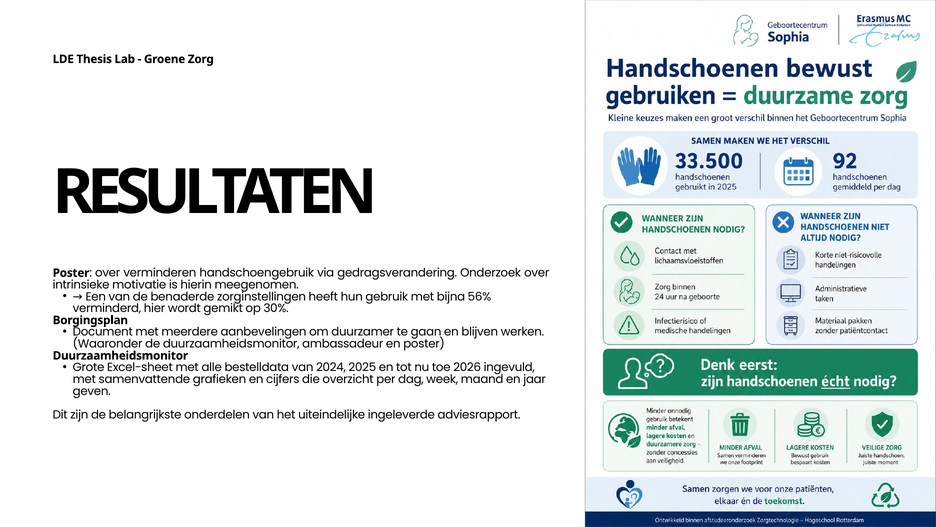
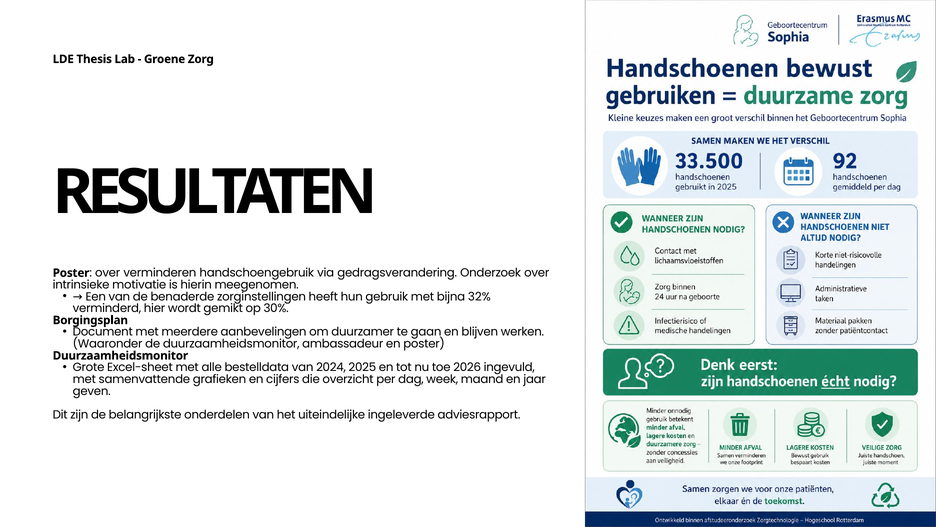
56%: 56% -> 32% (479, 296)
